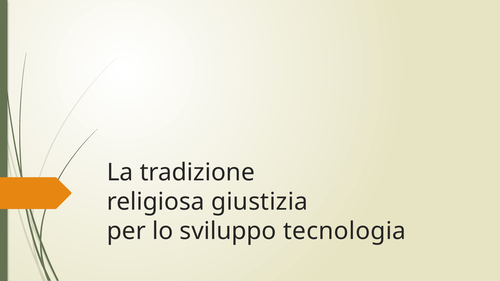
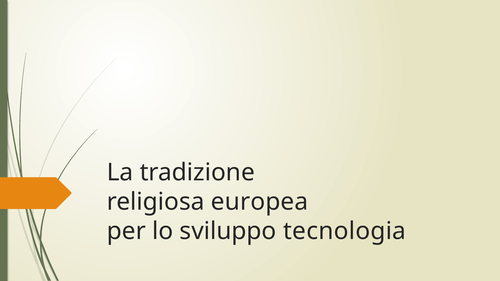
giustizia: giustizia -> europea (260, 202)
